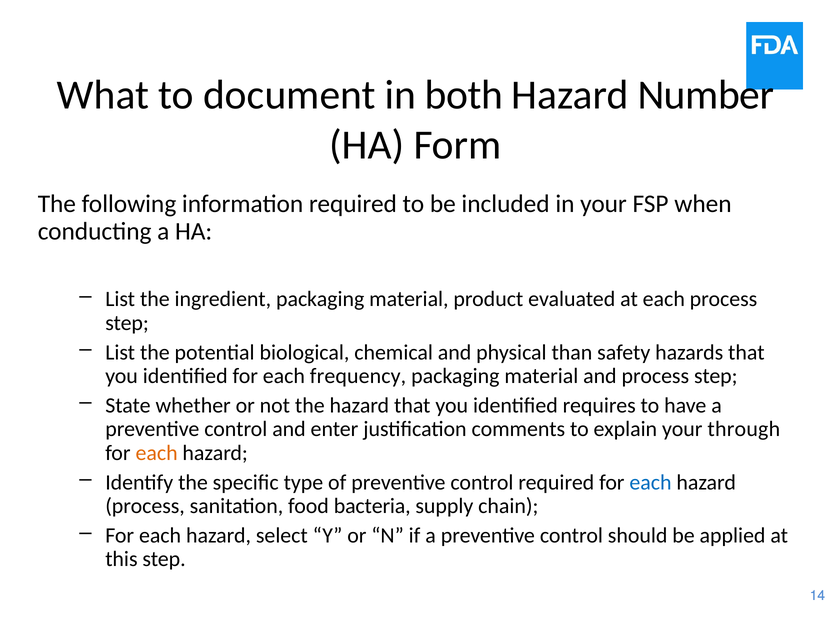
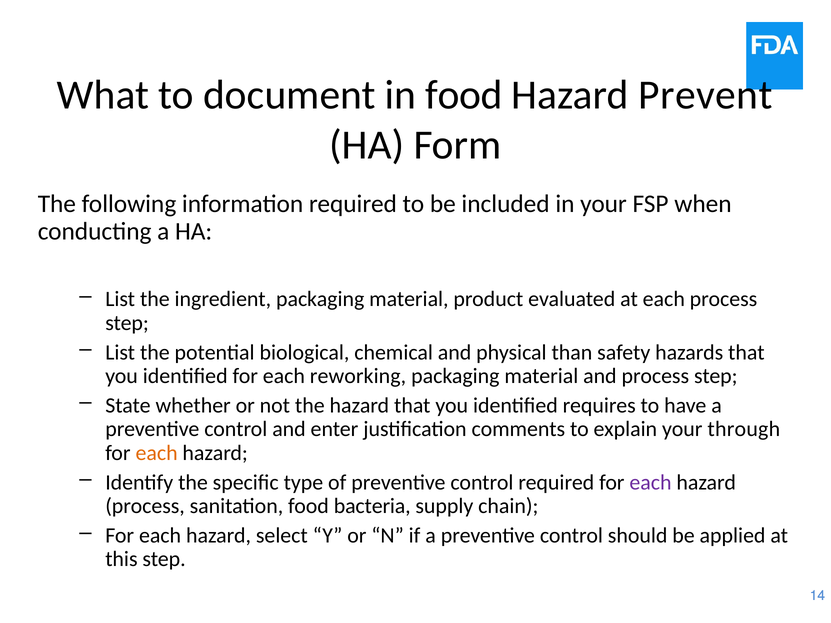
in both: both -> food (464, 95)
Number: Number -> Prevent (705, 95)
frequency: frequency -> reworking (358, 376)
each colour: blue -> purple (651, 483)
